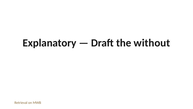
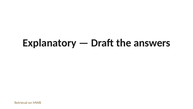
without: without -> answers (152, 43)
